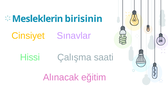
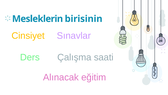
Hissi: Hissi -> Ders (30, 57)
